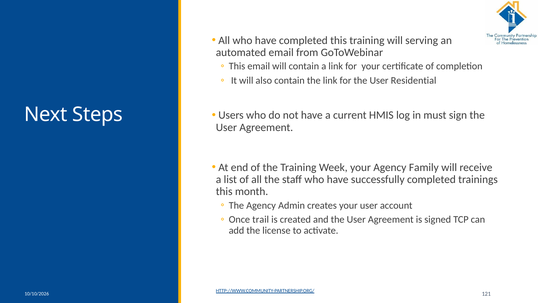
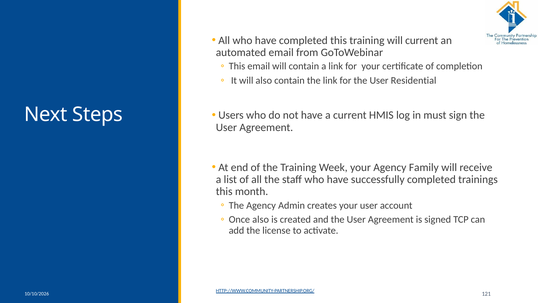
will serving: serving -> current (422, 40)
Once trail: trail -> also (261, 219)
